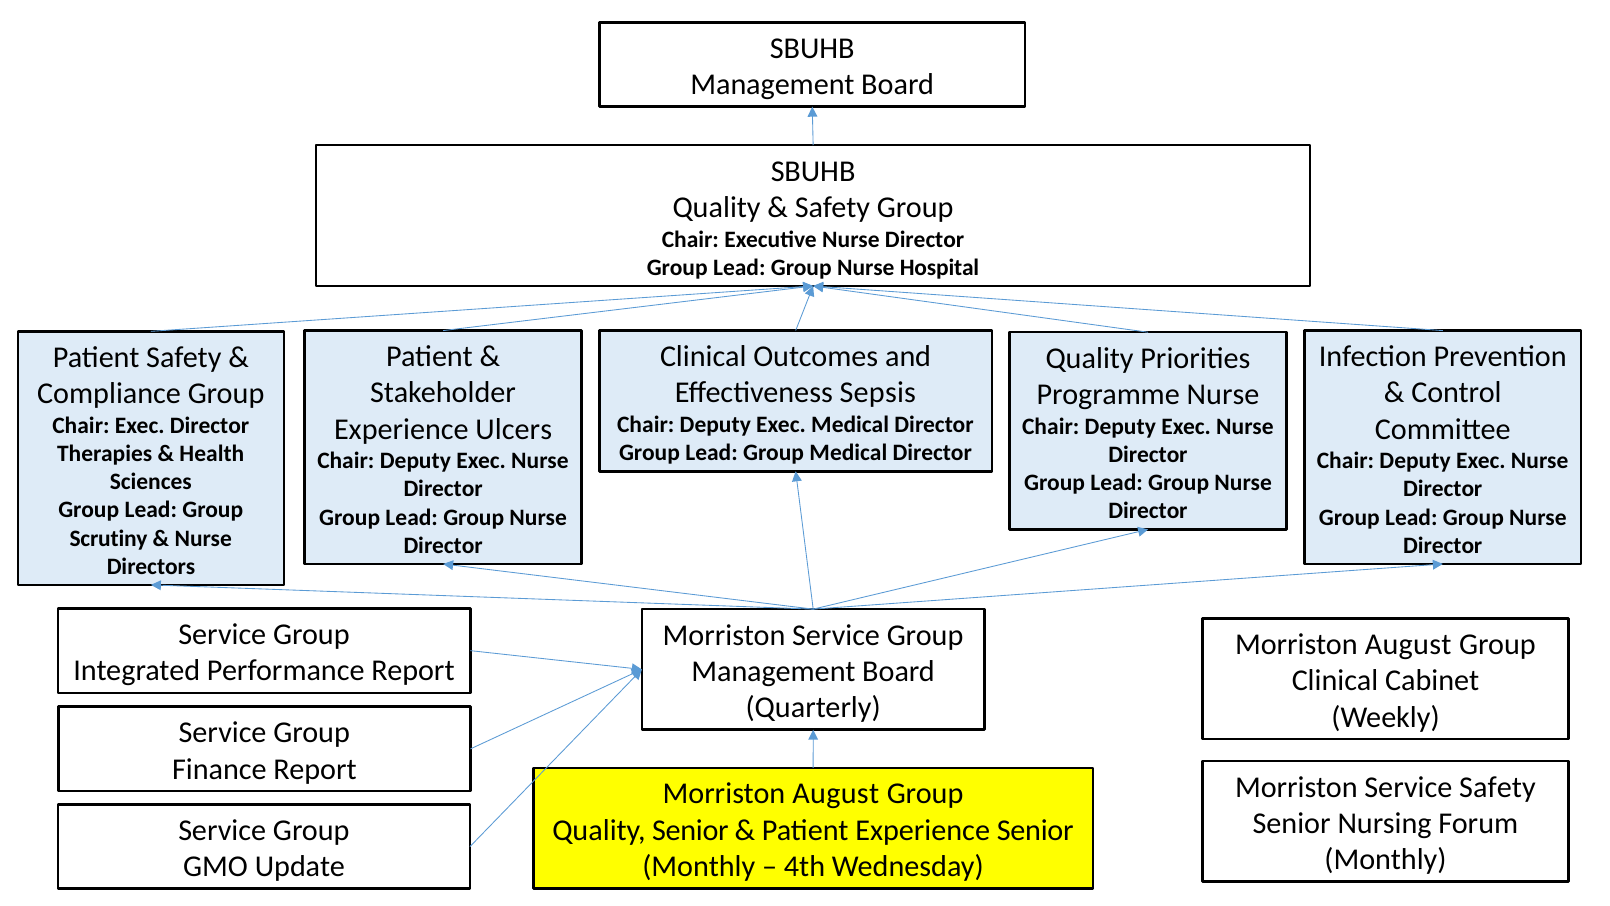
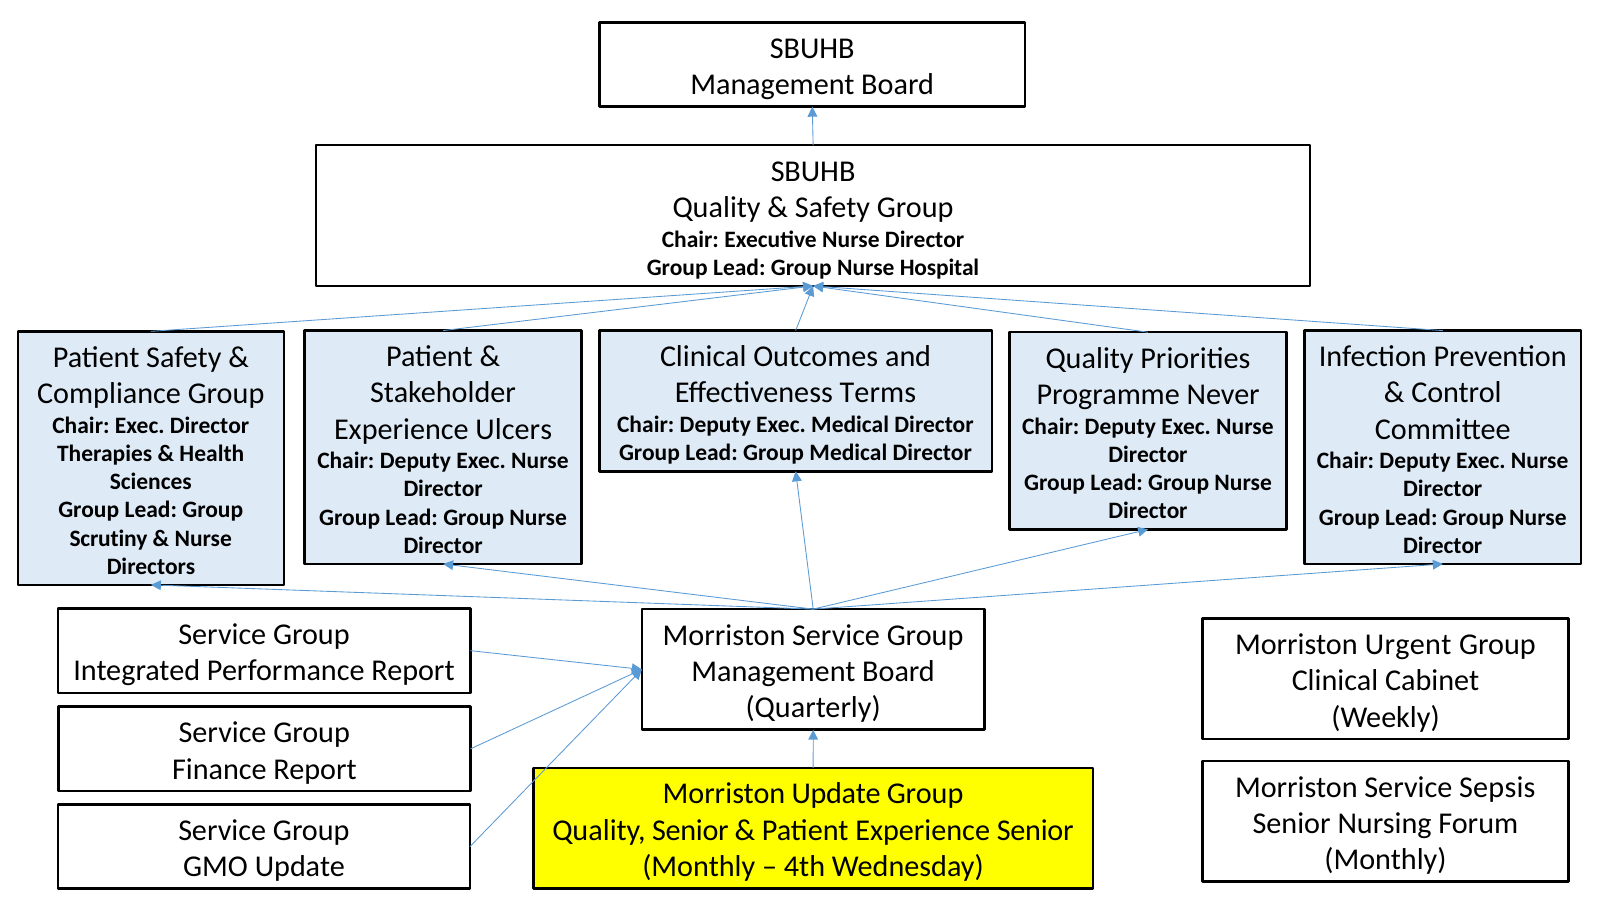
Sepsis: Sepsis -> Terms (878, 393)
Programme Nurse: Nurse -> Never (1223, 394)
August: August -> Urgent (1408, 644)
Service Safety: Safety -> Sepsis (1497, 787)
August: August -> Update (836, 794)
